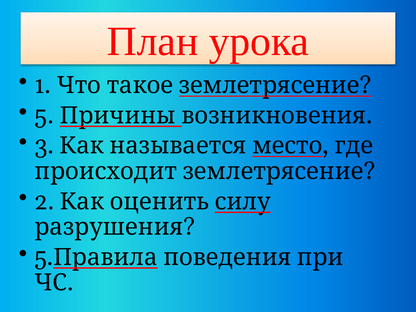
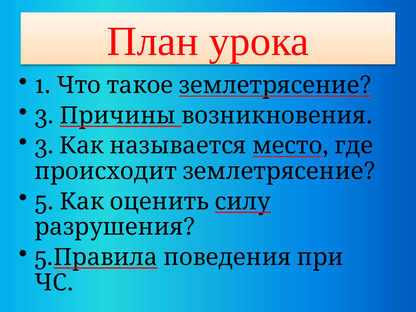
5: 5 -> 3 (44, 116)
2: 2 -> 5 (44, 202)
